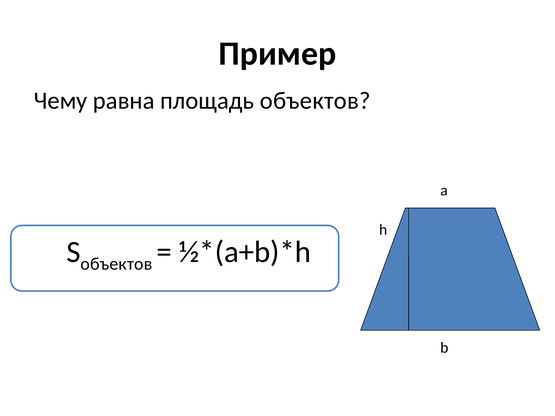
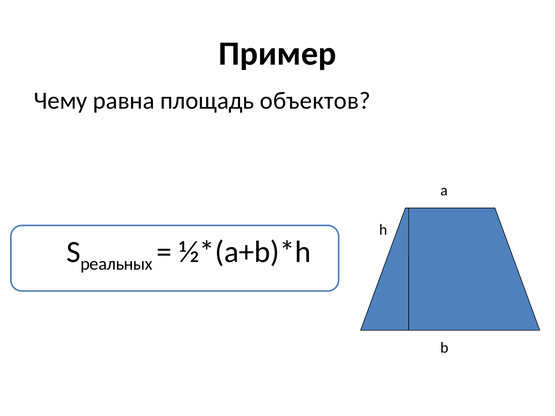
объектов: объектов -> реальных (117, 264)
